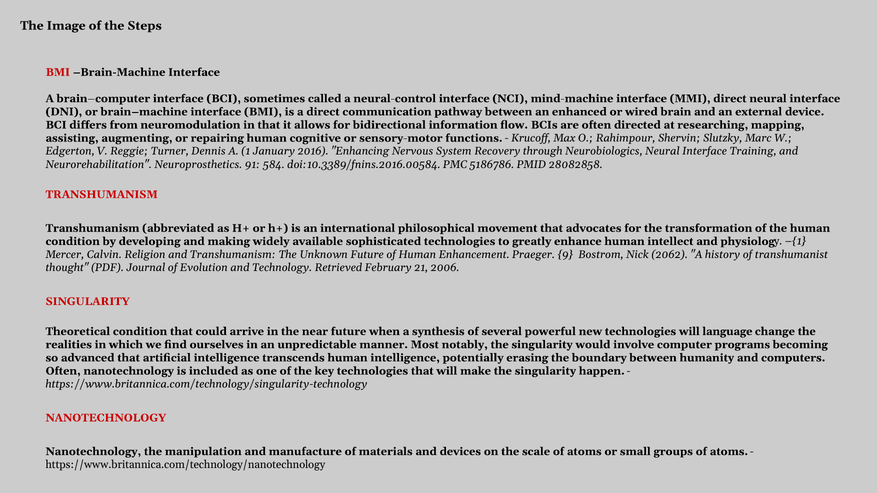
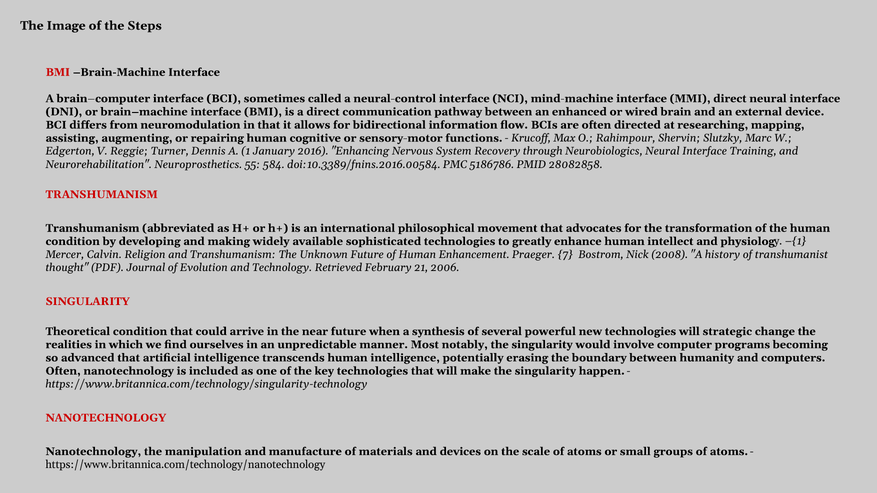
91: 91 -> 55 (253, 165)
9: 9 -> 7 (565, 255)
2062: 2062 -> 2008 (670, 255)
language: language -> strategic (727, 332)
